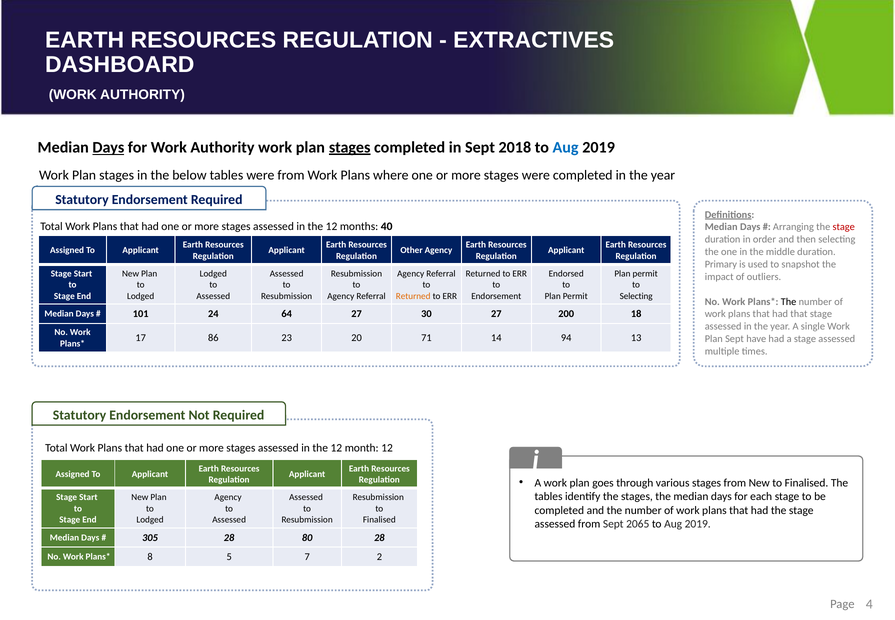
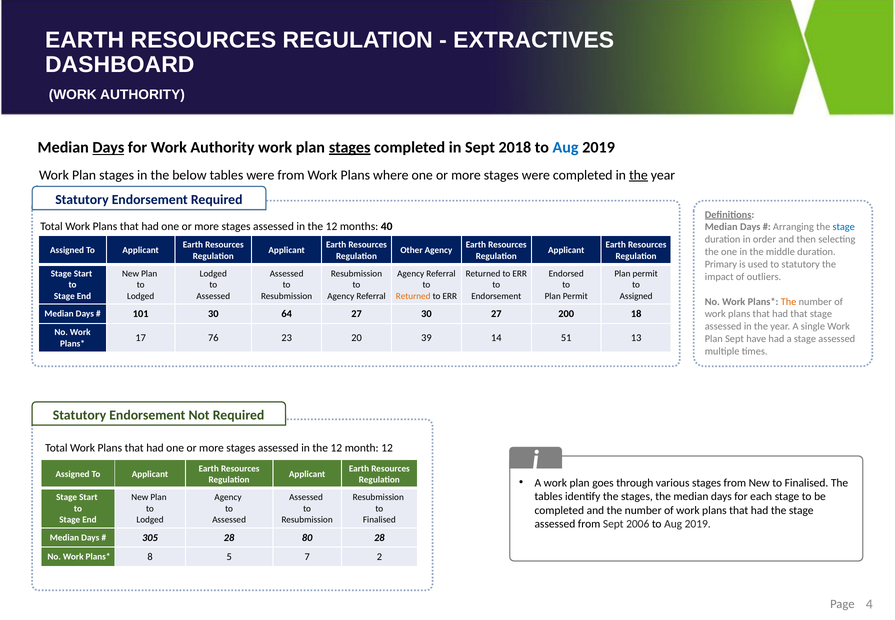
the underline: none -> present (638, 175)
stage colour: red -> blue (844, 227)
to snapshot: snapshot -> statutory (801, 264)
Selecting: Selecting -> Assigned (636, 296)
The colour: black -> orange (789, 301)
101 24: 24 -> 30 (213, 314)
86: 86 -> 76 (213, 338)
71: 71 -> 39 (426, 338)
94: 94 -> 51 (566, 338)
2065: 2065 -> 2006 (638, 524)
